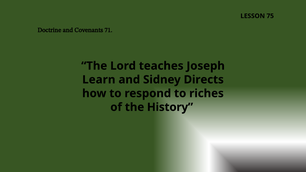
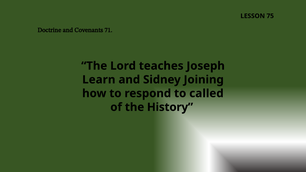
Directs: Directs -> Joining (204, 80)
riches: riches -> called (206, 93)
